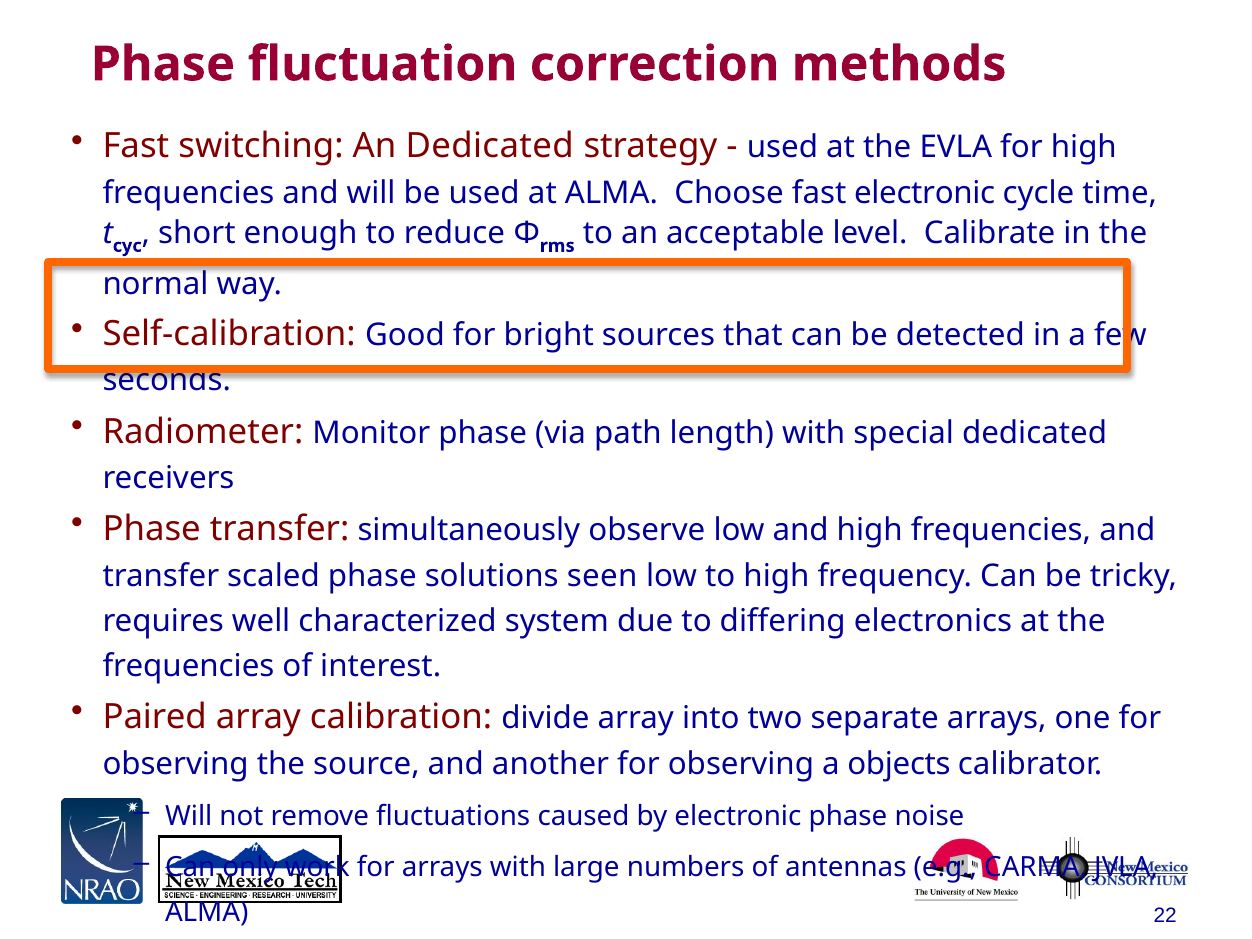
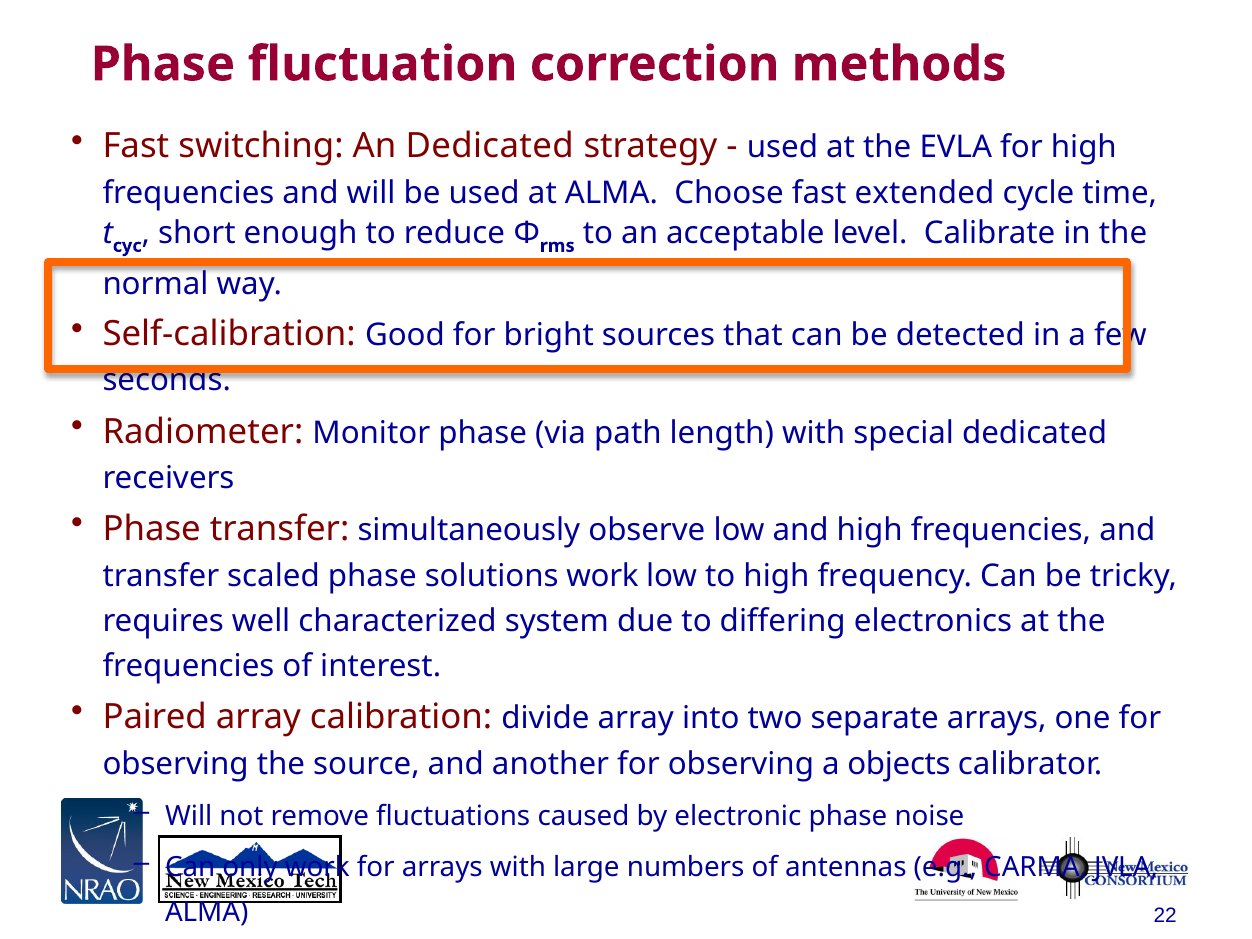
fast electronic: electronic -> extended (924, 194)
solutions seen: seen -> work (603, 576)
